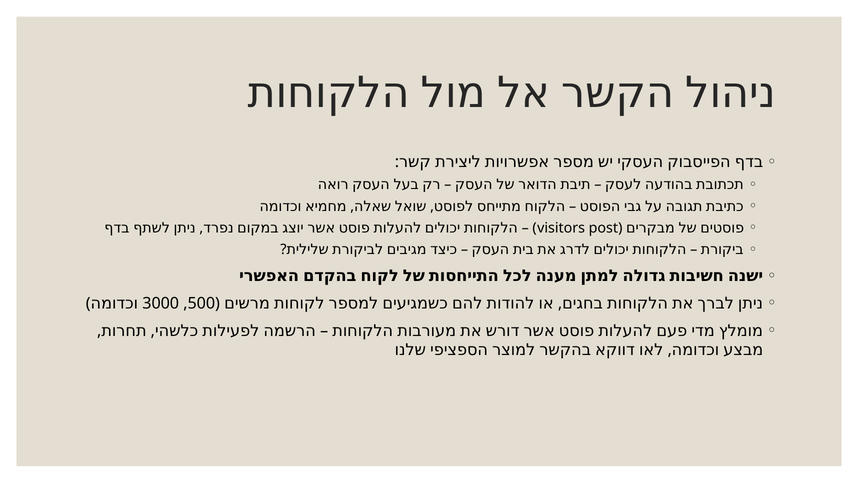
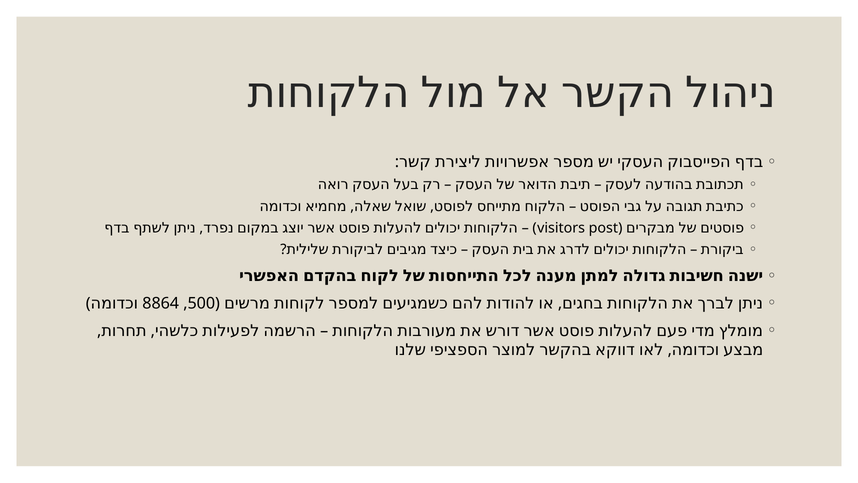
3000: 3000 -> 8864 (161, 303)
